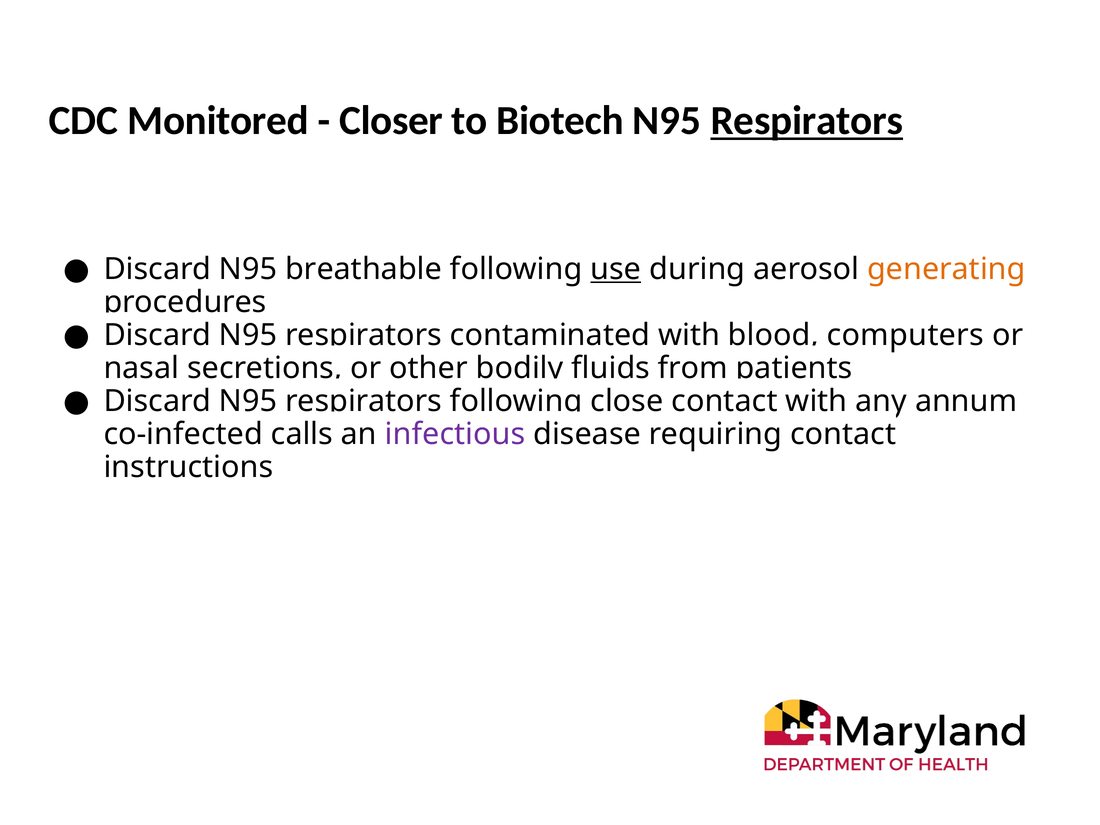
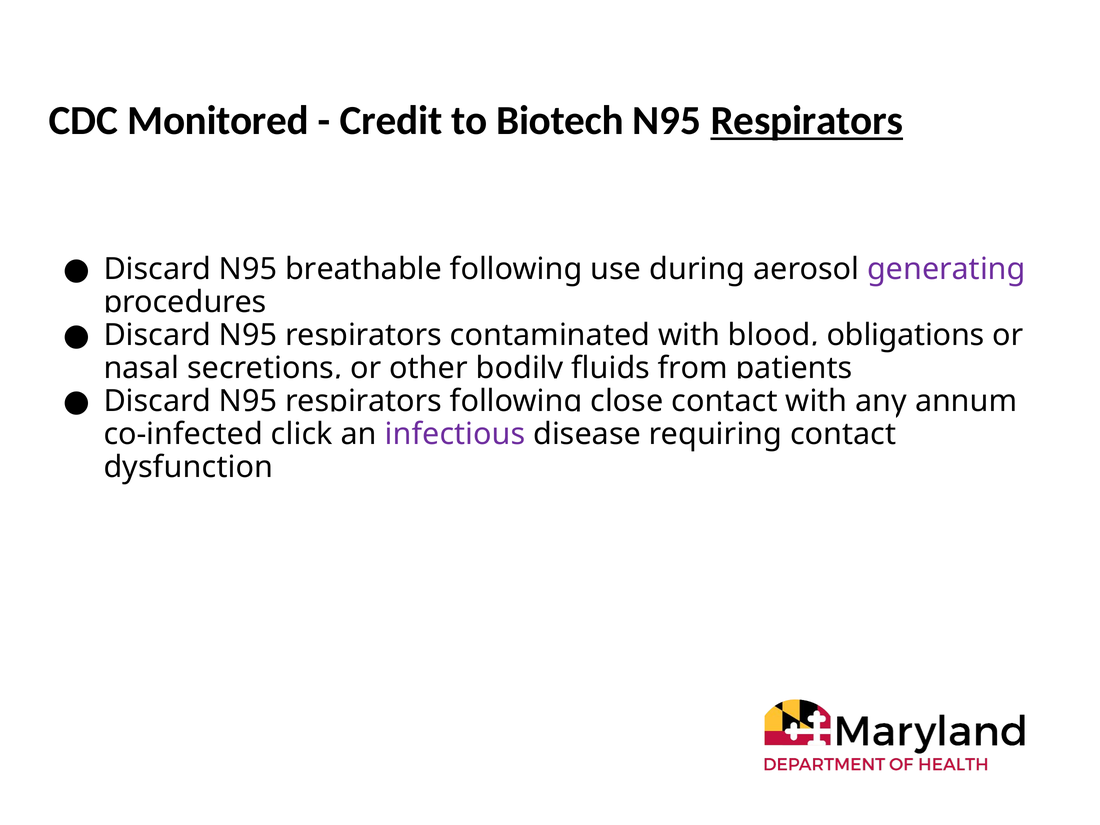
Closer: Closer -> Credit (391, 121)
use underline: present -> none (616, 269)
generating colour: orange -> purple (946, 269)
computers: computers -> obligations (906, 335)
calls: calls -> click (302, 434)
instructions: instructions -> dysfunction (188, 467)
